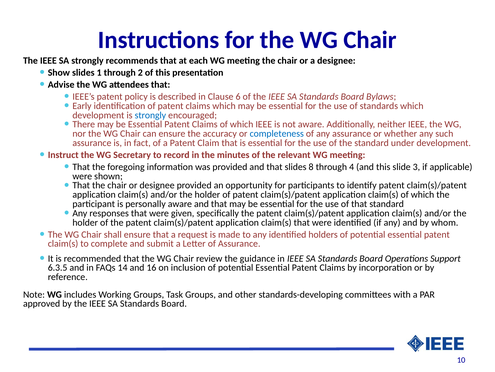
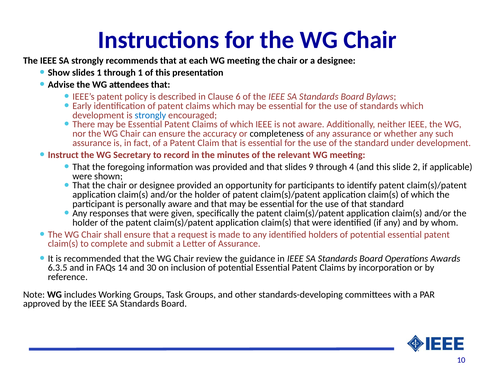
through 2: 2 -> 1 (140, 72)
completeness colour: blue -> black (277, 133)
8: 8 -> 9 (311, 167)
3: 3 -> 2 (416, 167)
Support: Support -> Awards (445, 258)
16: 16 -> 30 (151, 267)
